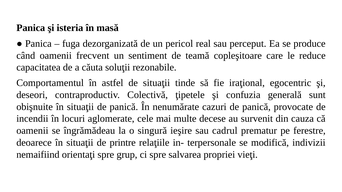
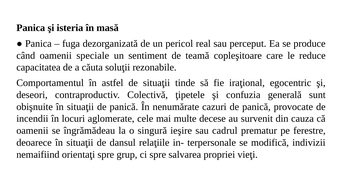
frecvent: frecvent -> speciale (93, 56)
printre: printre -> dansul (123, 143)
